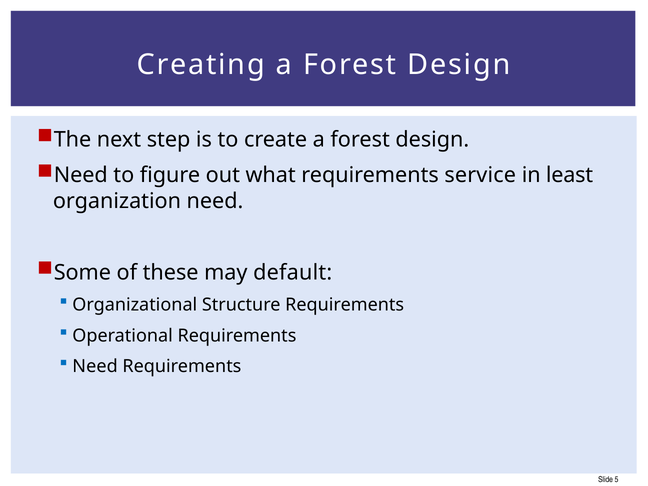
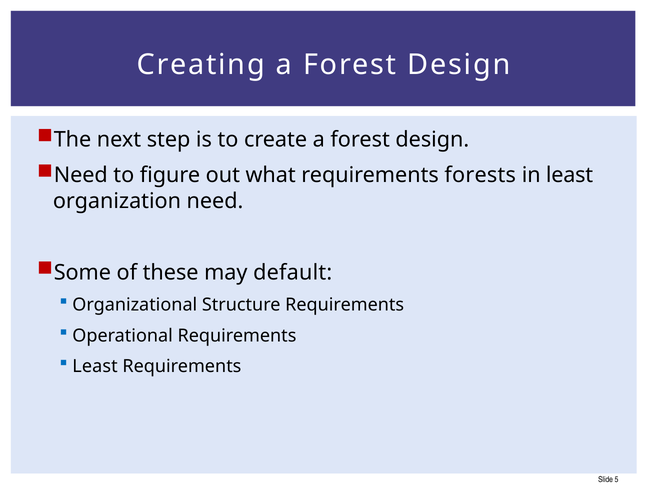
service: service -> forests (480, 175)
Need: Need -> Least (95, 366)
